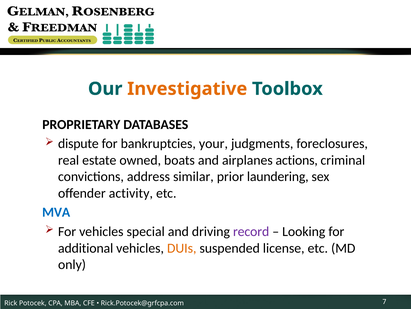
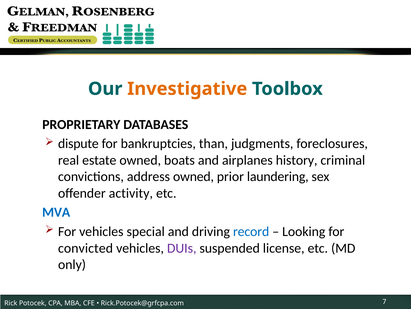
your: your -> than (213, 143)
actions: actions -> history (297, 160)
address similar: similar -> owned (193, 176)
record colour: purple -> blue (251, 231)
additional: additional -> convicted (86, 248)
DUIs colour: orange -> purple (182, 248)
